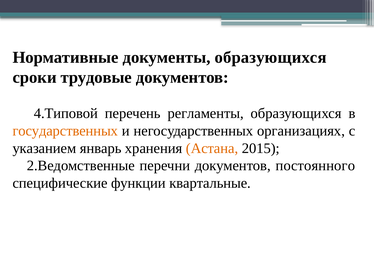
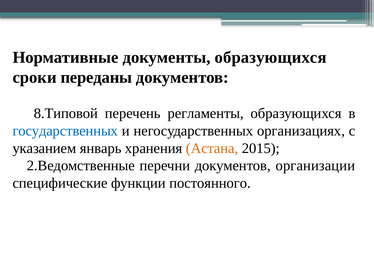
трудовые: трудовые -> переданы (96, 78)
4.Типовой: 4.Типовой -> 8.Типовой (66, 114)
государственных colour: orange -> blue (65, 131)
постоянного: постоянного -> организации (315, 166)
квартальные: квартальные -> постоянного (210, 183)
